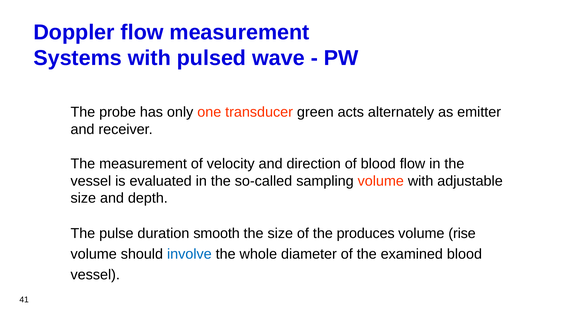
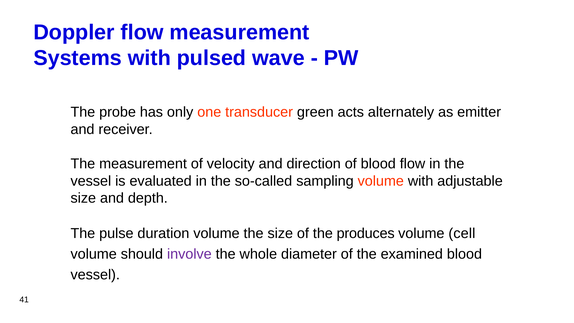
duration smooth: smooth -> volume (216, 233)
rise: rise -> cell (462, 233)
involve colour: blue -> purple (189, 254)
